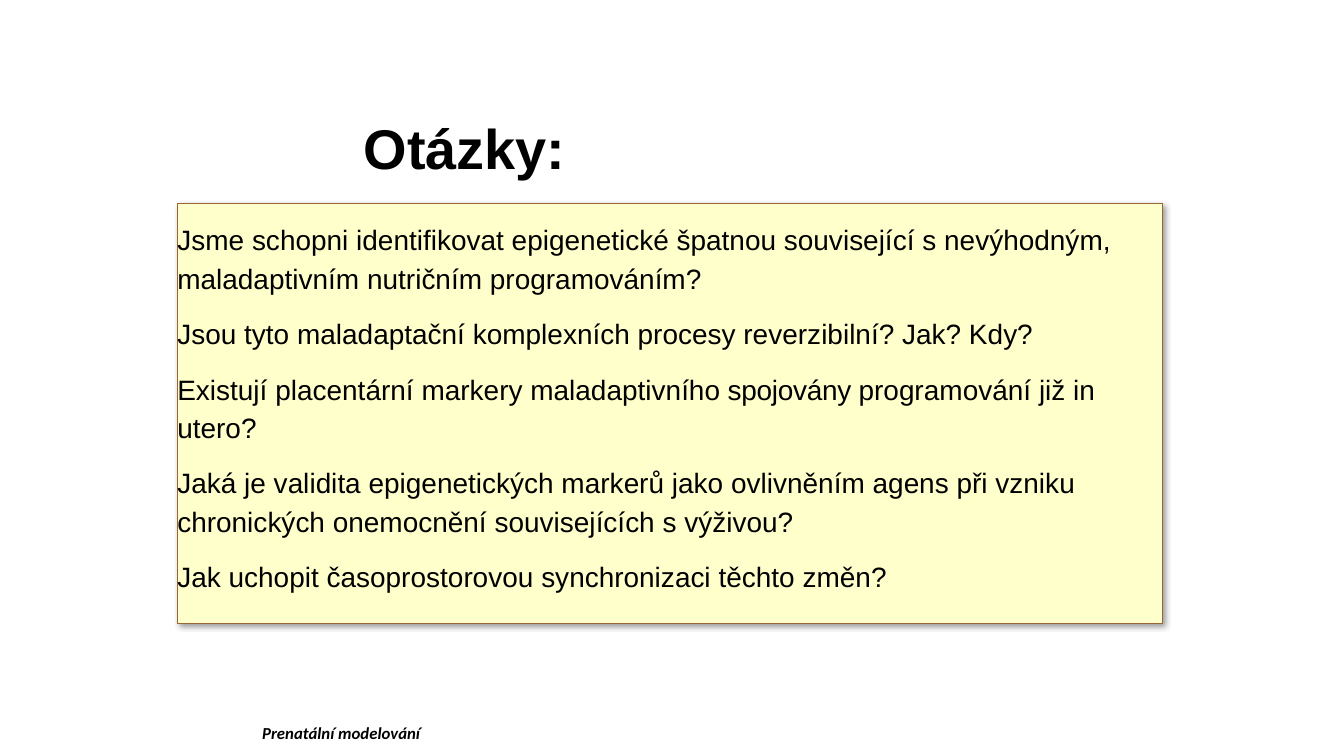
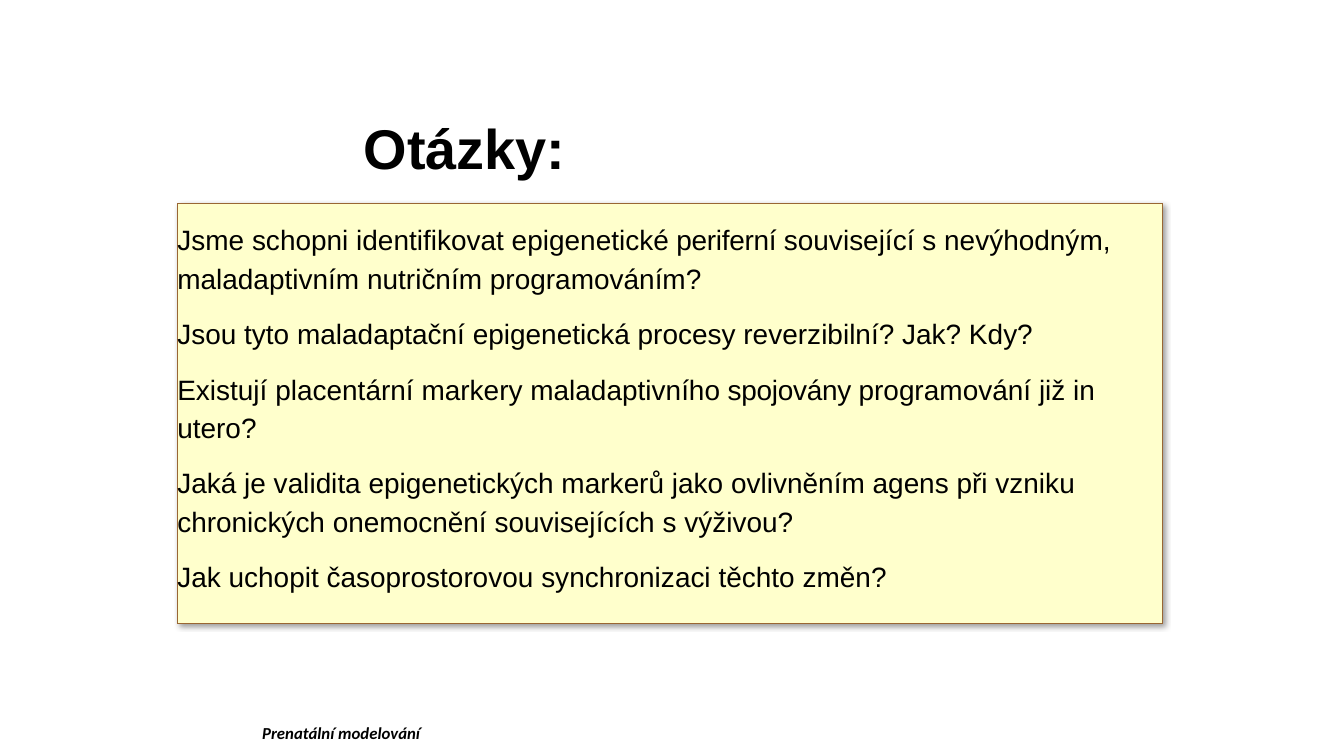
špatnou: špatnou -> periferní (726, 242)
komplexních: komplexních -> epigenetická (551, 335)
